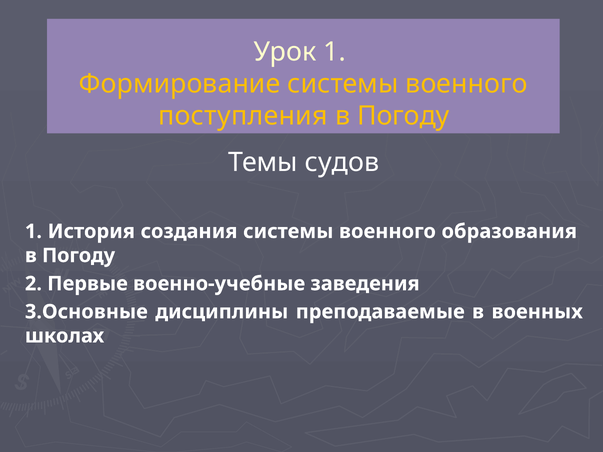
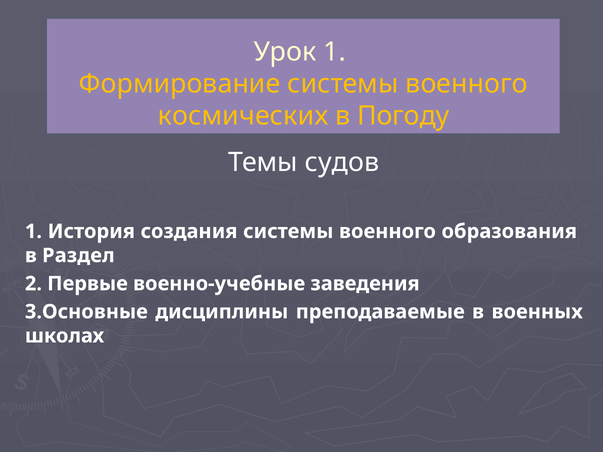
поступления: поступления -> космических (243, 116)
Погоду: Погоду -> Раздел (78, 256)
